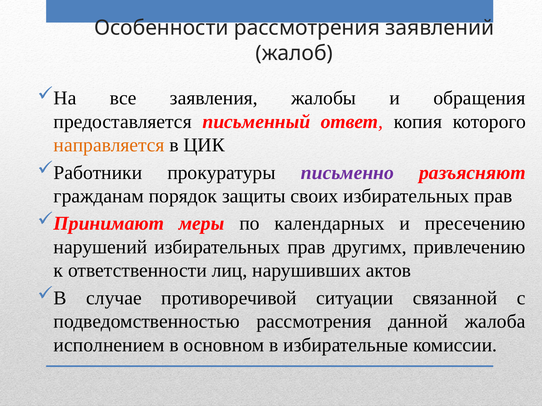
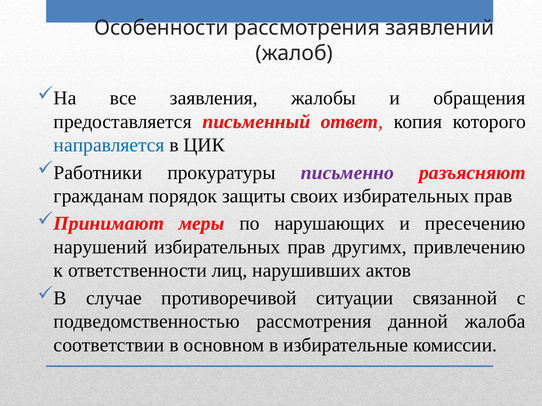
направляется colour: orange -> blue (109, 145)
календарных: календарных -> нарушающих (330, 224)
исполнением: исполнением -> соответствии (109, 345)
